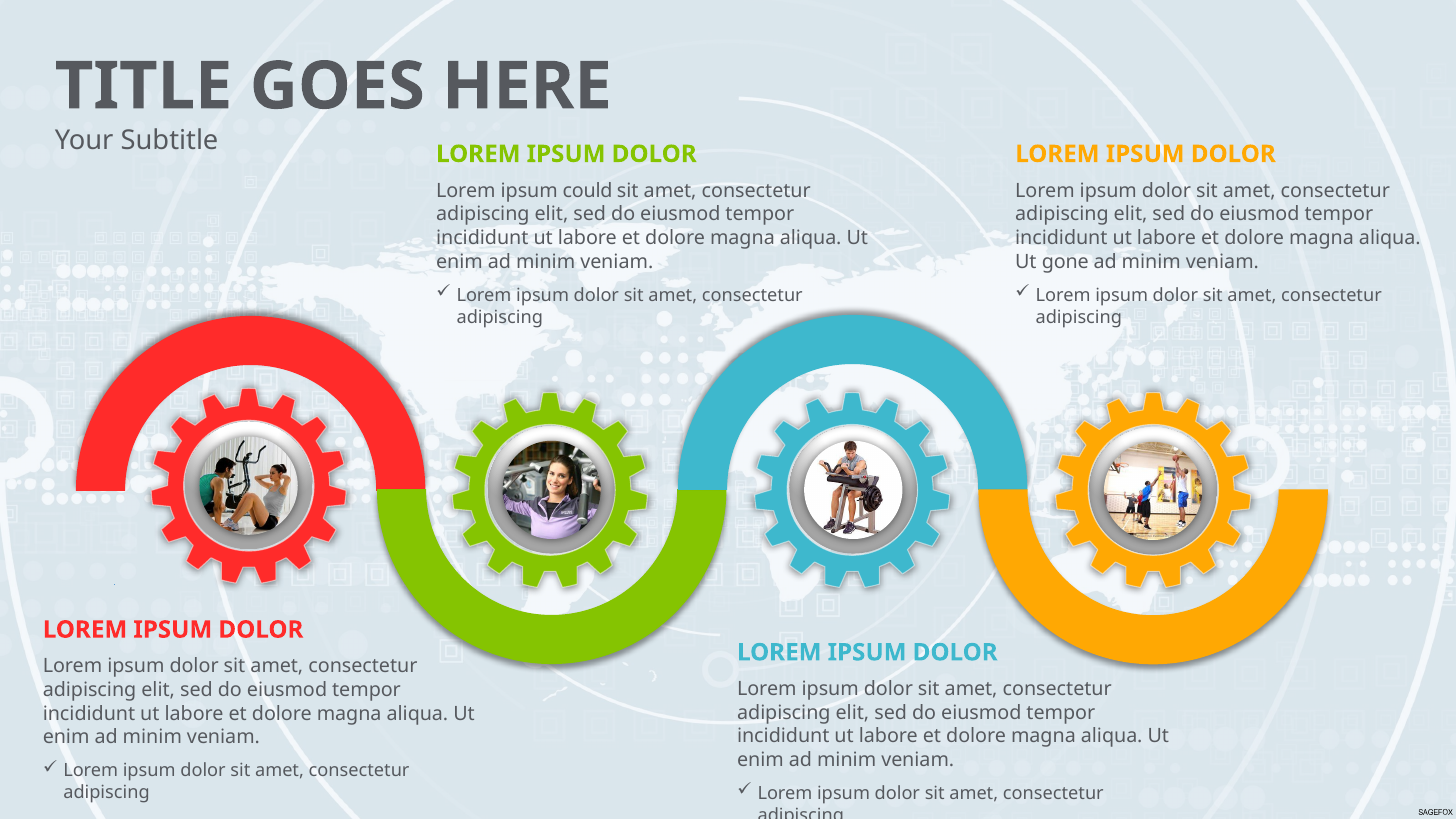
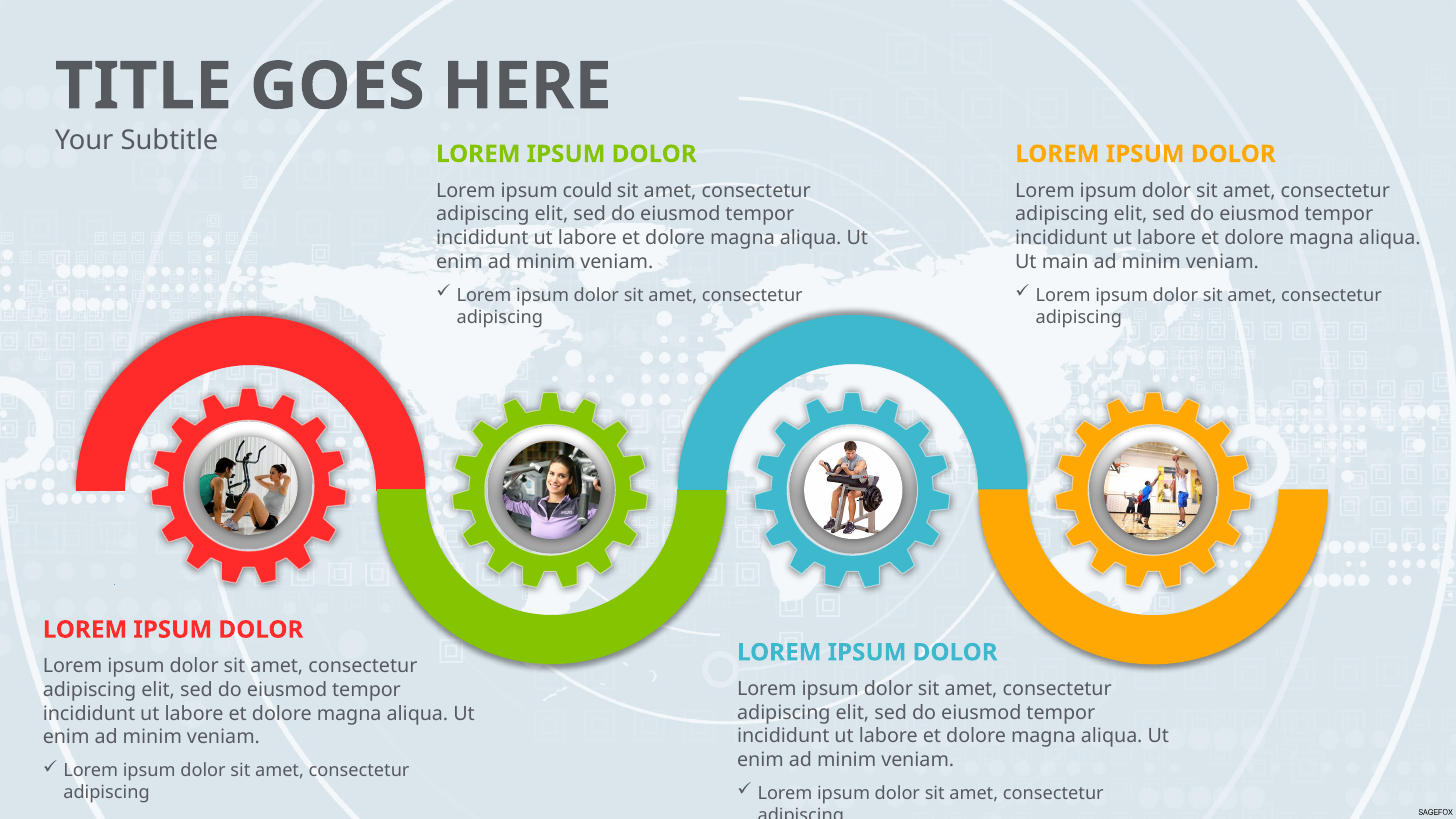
gone: gone -> main (1065, 262)
